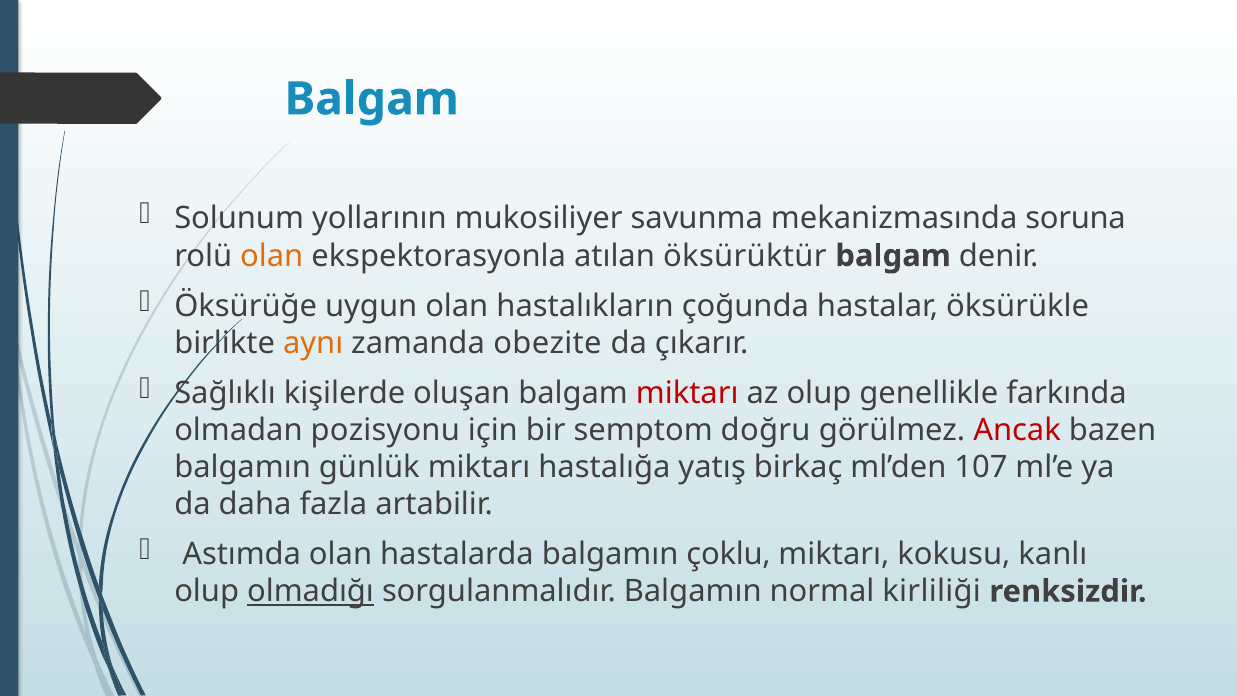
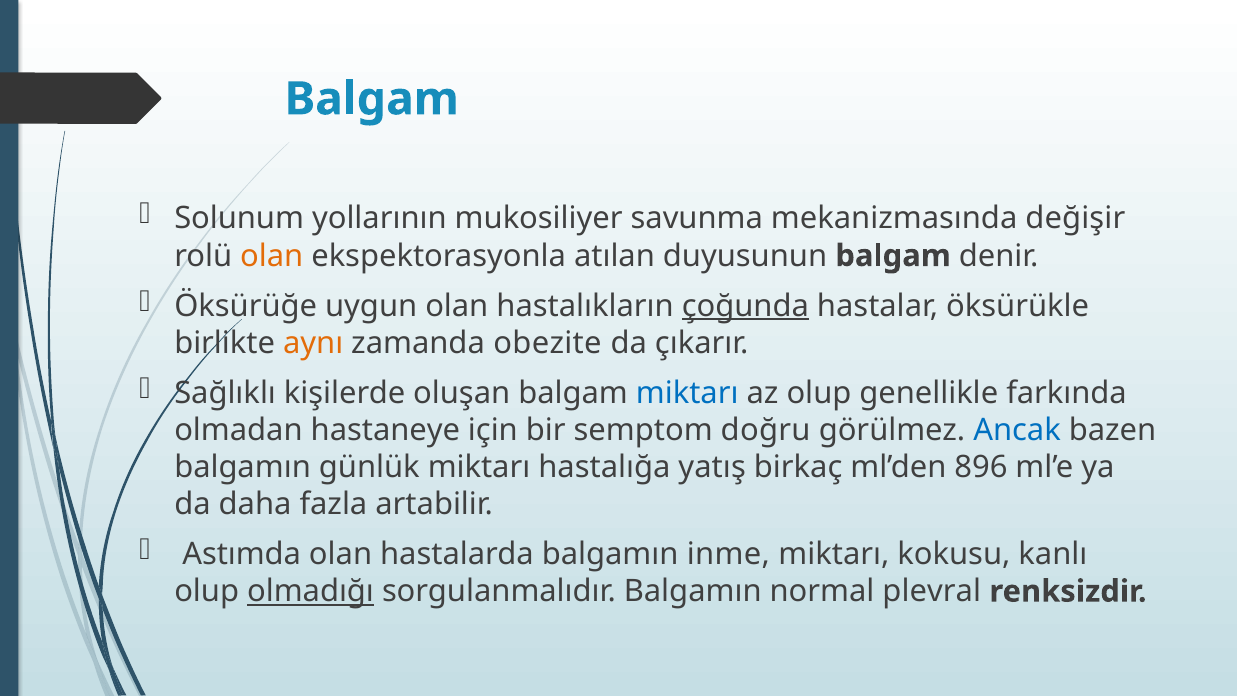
soruna: soruna -> değişir (1075, 219)
öksürüktür: öksürüktür -> duyusunun (745, 256)
çoğunda underline: none -> present (745, 306)
miktarı colour: red -> blue (687, 393)
pozisyonu: pozisyonu -> hastaneye (385, 430)
Ancak colour: red -> blue (1017, 430)
107: 107 -> 896 (981, 467)
çoklu: çoklu -> inme (728, 554)
kirliliği: kirliliği -> plevral (932, 591)
